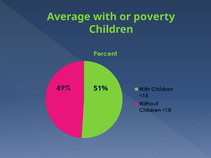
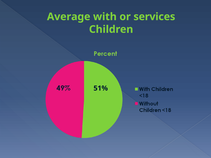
poverty: poverty -> services (154, 17)
